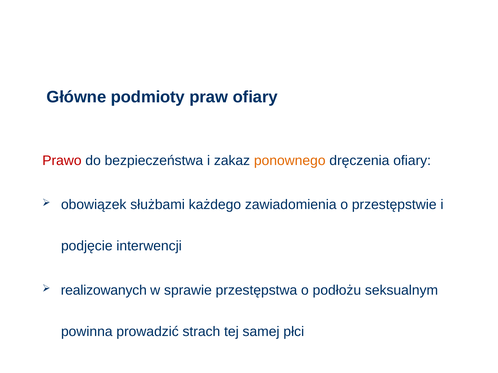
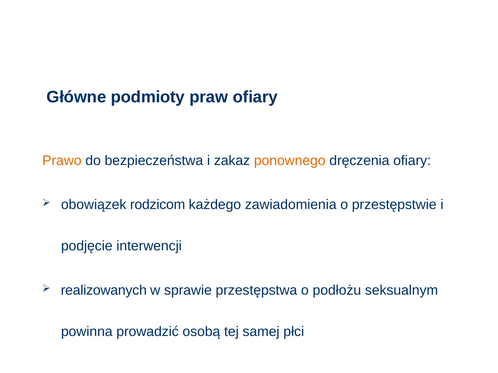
Prawo colour: red -> orange (62, 161)
służbami: służbami -> rodzicom (158, 205)
strach: strach -> osobą (201, 332)
